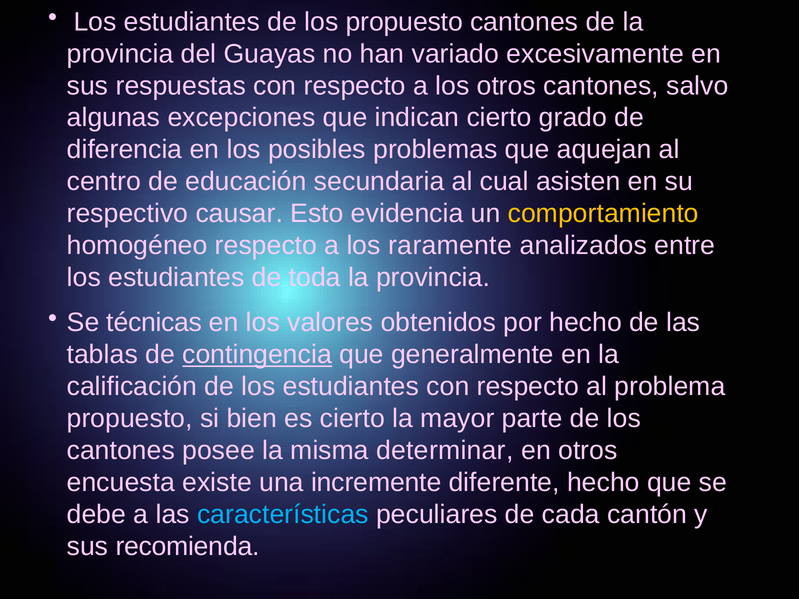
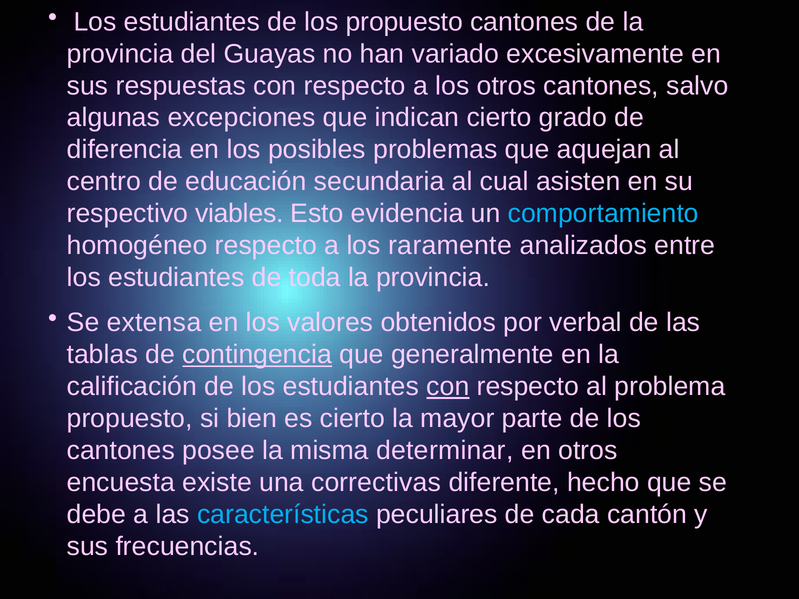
causar: causar -> viables (239, 214)
comportamiento colour: yellow -> light blue (603, 214)
técnicas: técnicas -> extensa (154, 323)
por hecho: hecho -> verbal (586, 323)
con underline: none -> present (448, 387)
incremente: incremente -> correctivas (376, 483)
recomienda: recomienda -> frecuencias (187, 547)
